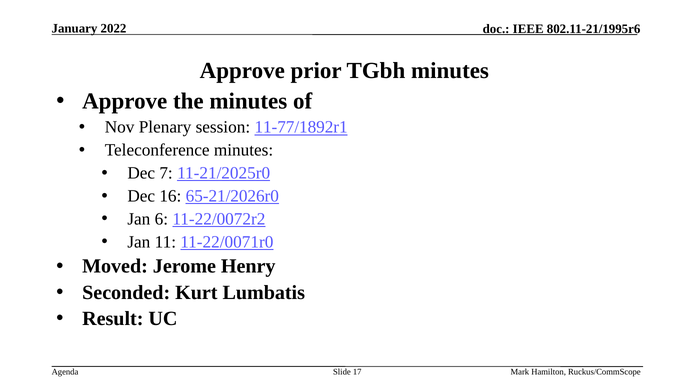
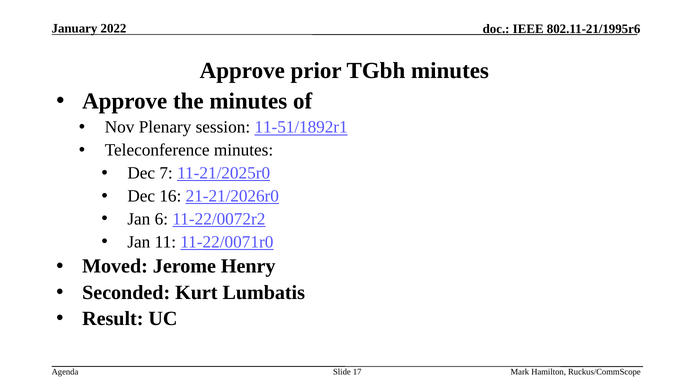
11-77/1892r1: 11-77/1892r1 -> 11-51/1892r1 (301, 127)
65-21/2026r0: 65-21/2026r0 -> 21-21/2026r0 (232, 196)
